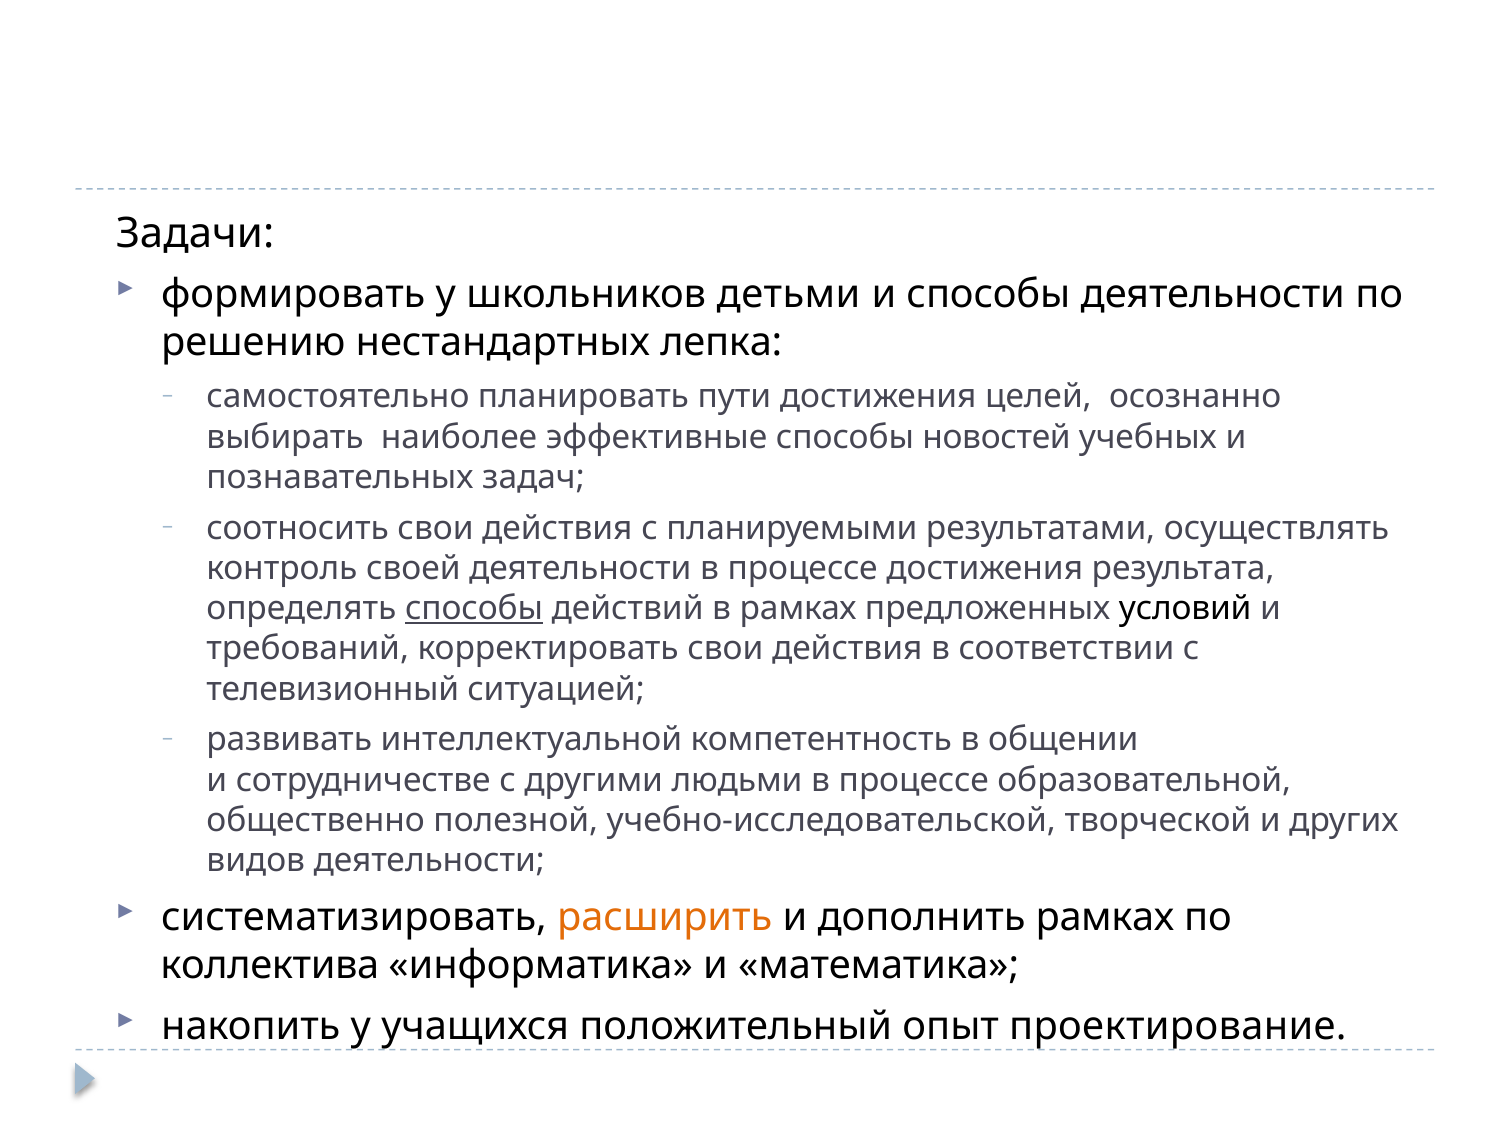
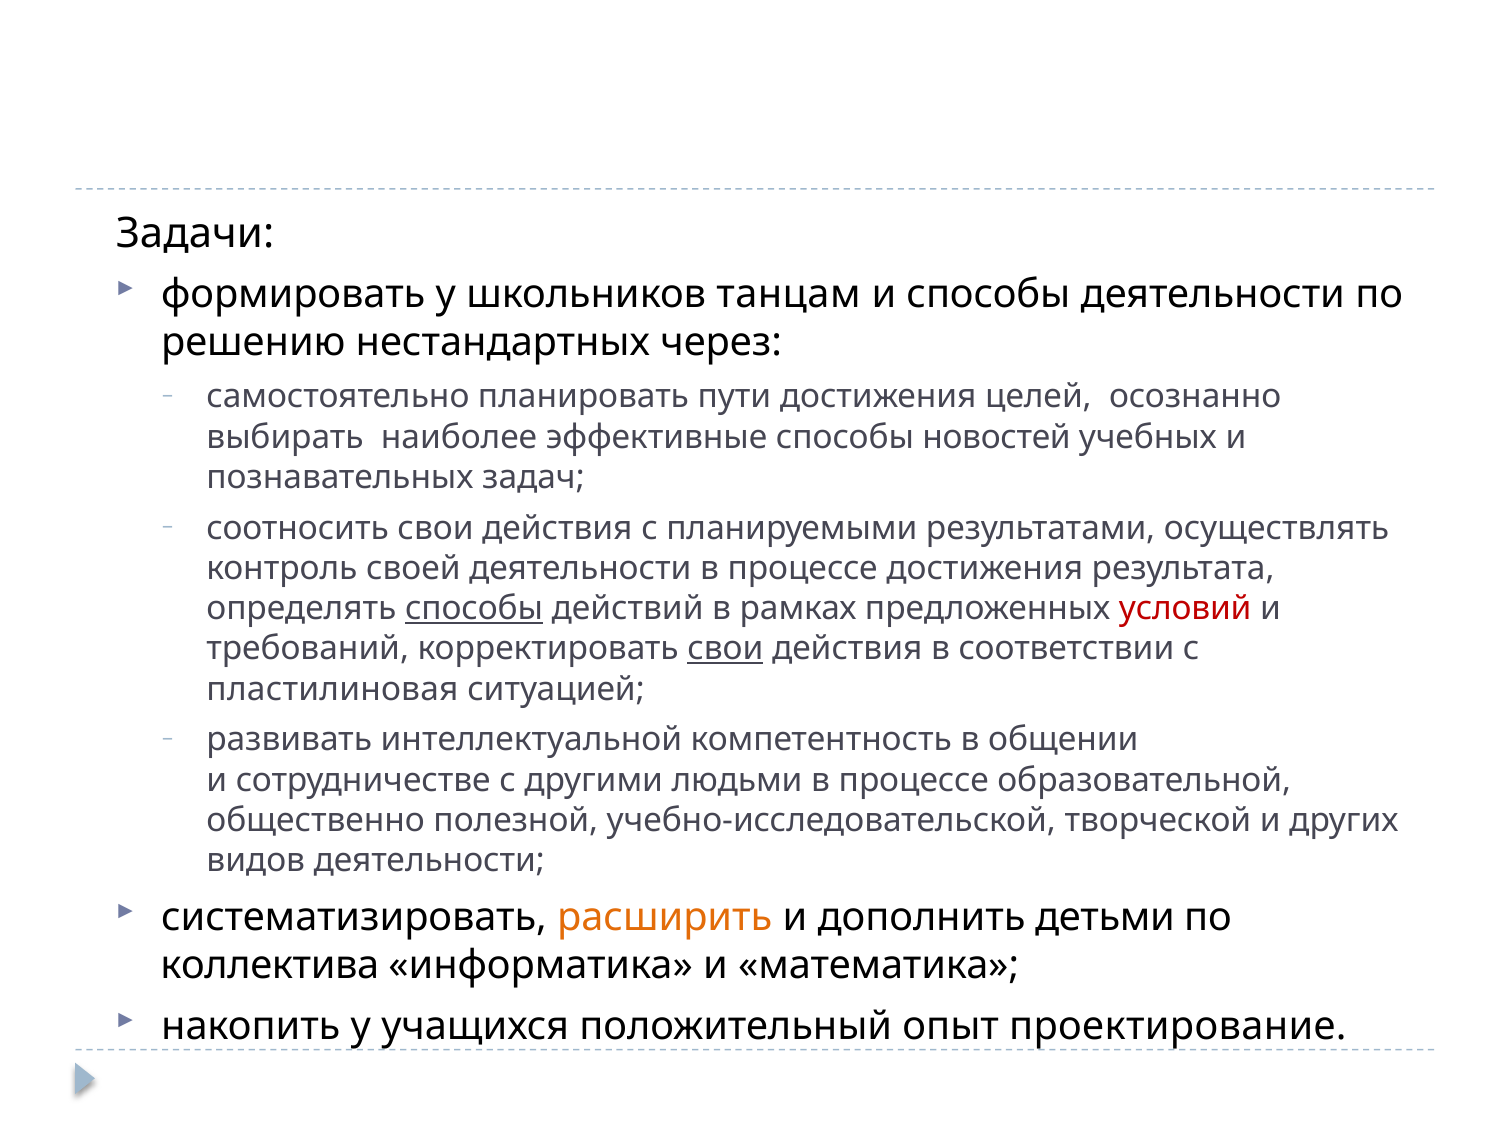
детьми: детьми -> танцам (789, 295)
лепка: лепка -> через (721, 342)
условий colour: black -> red (1185, 608)
свои underline: none -> present (725, 648)
телевизионный: телевизионный -> пластилиновая (333, 689)
дополнить рамках: рамках -> детьми (1105, 917)
